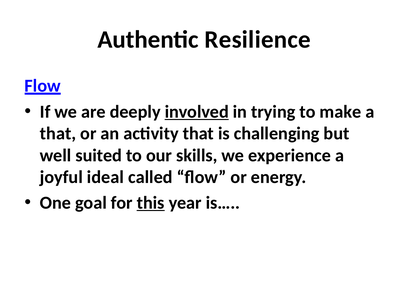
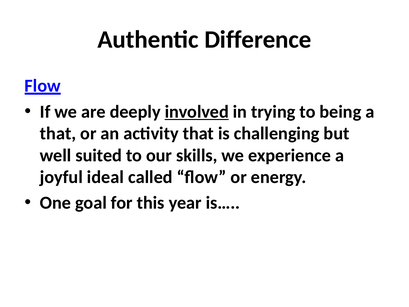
Resilience: Resilience -> Difference (258, 40)
make: make -> being (340, 112)
this underline: present -> none (151, 203)
